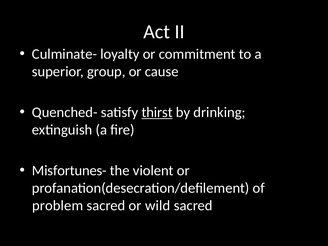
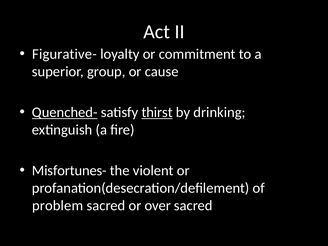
Culminate-: Culminate- -> Figurative- (64, 54)
Quenched- underline: none -> present (65, 112)
wild: wild -> over (158, 206)
